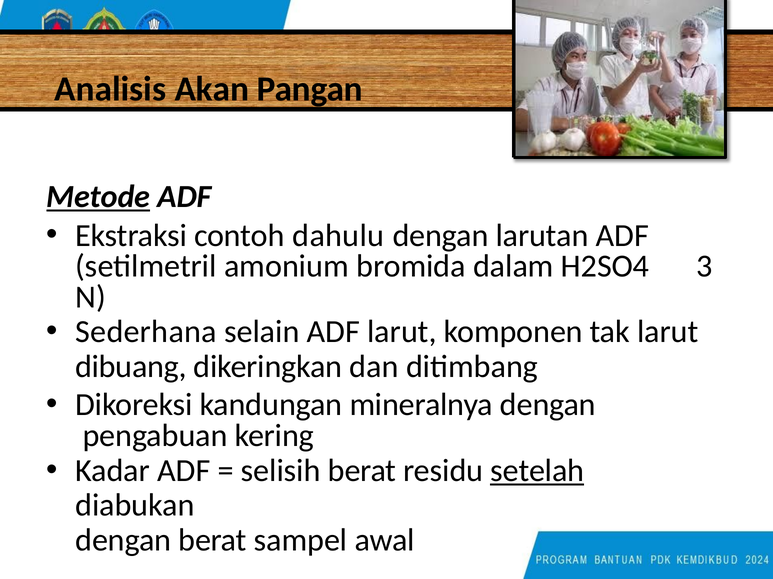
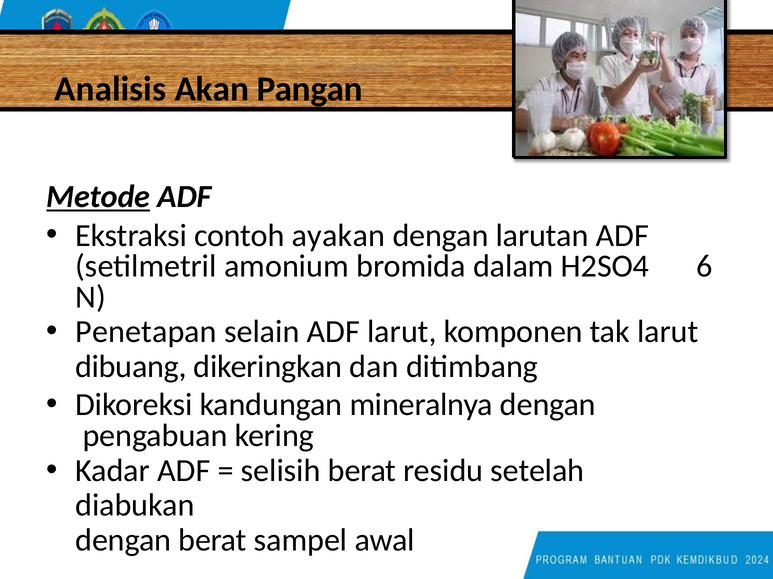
dahulu: dahulu -> ayakan (338, 236)
3: 3 -> 6 (704, 267)
Sederhana: Sederhana -> Penetapan (146, 332)
setelah underline: present -> none (537, 471)
